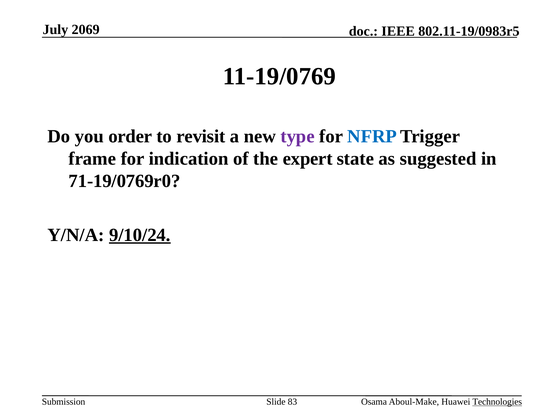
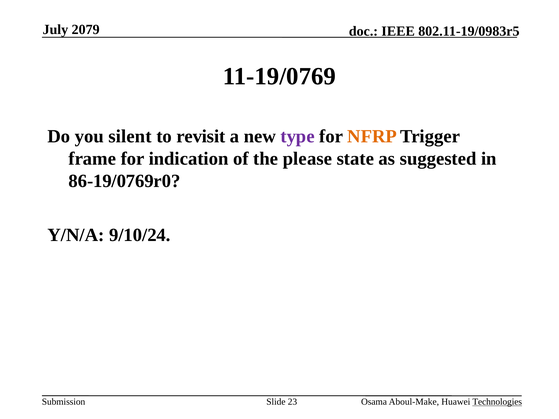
2069: 2069 -> 2079 (86, 30)
order: order -> silent (130, 136)
NFRP colour: blue -> orange (372, 136)
expert: expert -> please (307, 159)
71-19/0769r0: 71-19/0769r0 -> 86-19/0769r0 (124, 181)
9/10/24 underline: present -> none (140, 235)
83: 83 -> 23 (292, 402)
